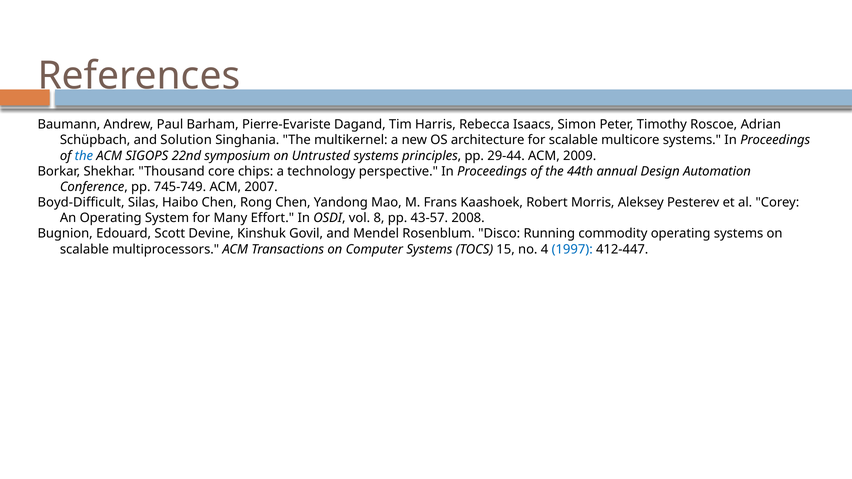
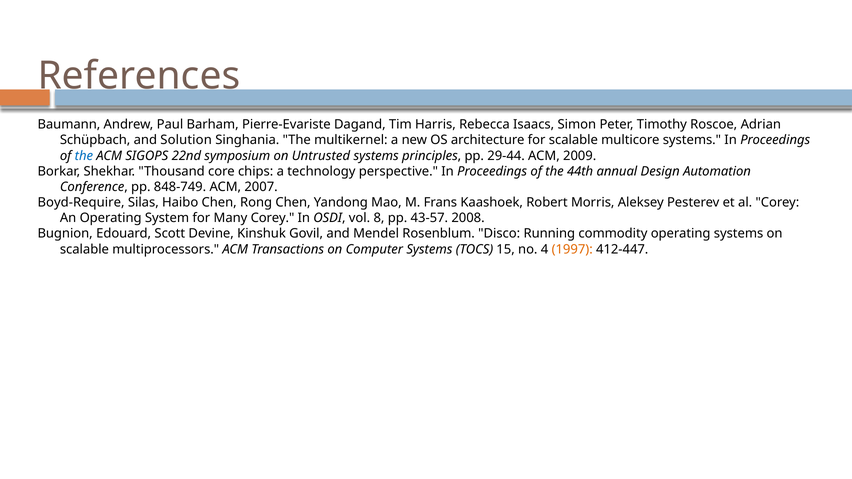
745-749: 745-749 -> 848-749 (180, 187)
Boyd-Difficult: Boyd-Difficult -> Boyd-Require (81, 203)
Many Effort: Effort -> Corey (272, 218)
1997 colour: blue -> orange (572, 249)
